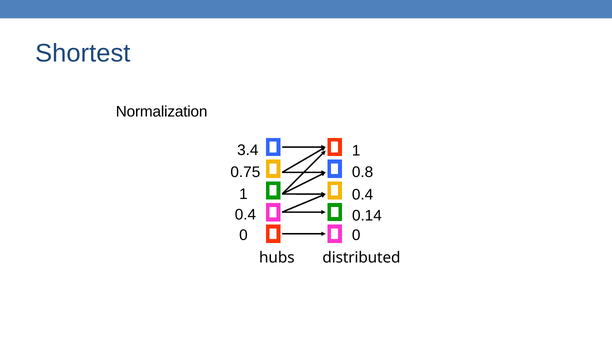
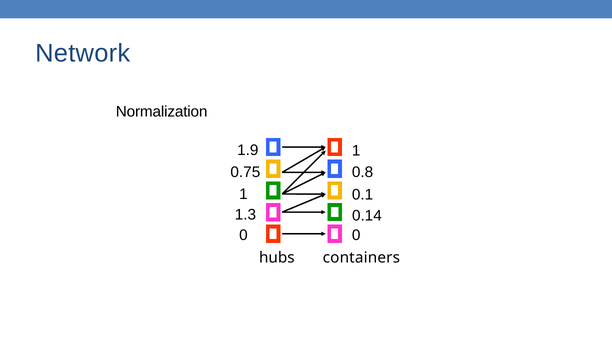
Shortest: Shortest -> Network (83, 53)
3.4: 3.4 -> 1.9 (248, 151)
0.4: 0.4 -> 0.1 (363, 195)
0.4: 0.4 -> 1.3 (245, 215)
distributed: distributed -> containers (361, 258)
